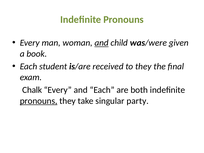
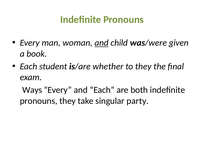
received: received -> whether (108, 66)
Chalk: Chalk -> Ways (32, 90)
pronouns underline: present -> none (39, 101)
